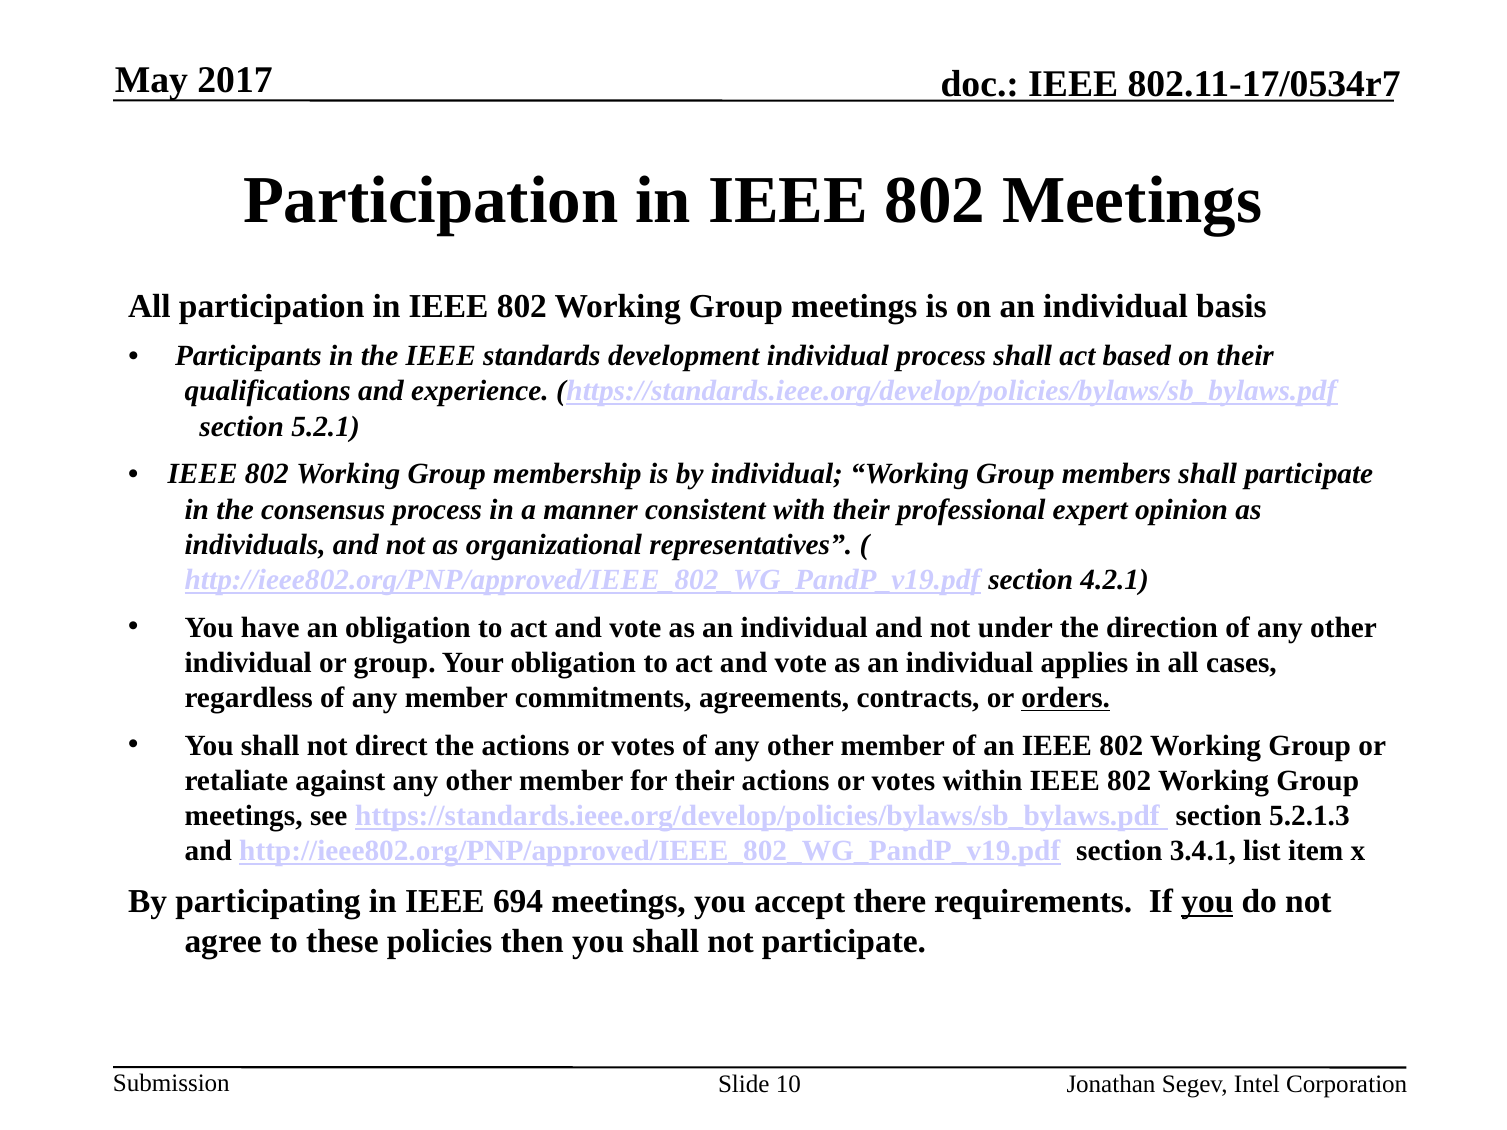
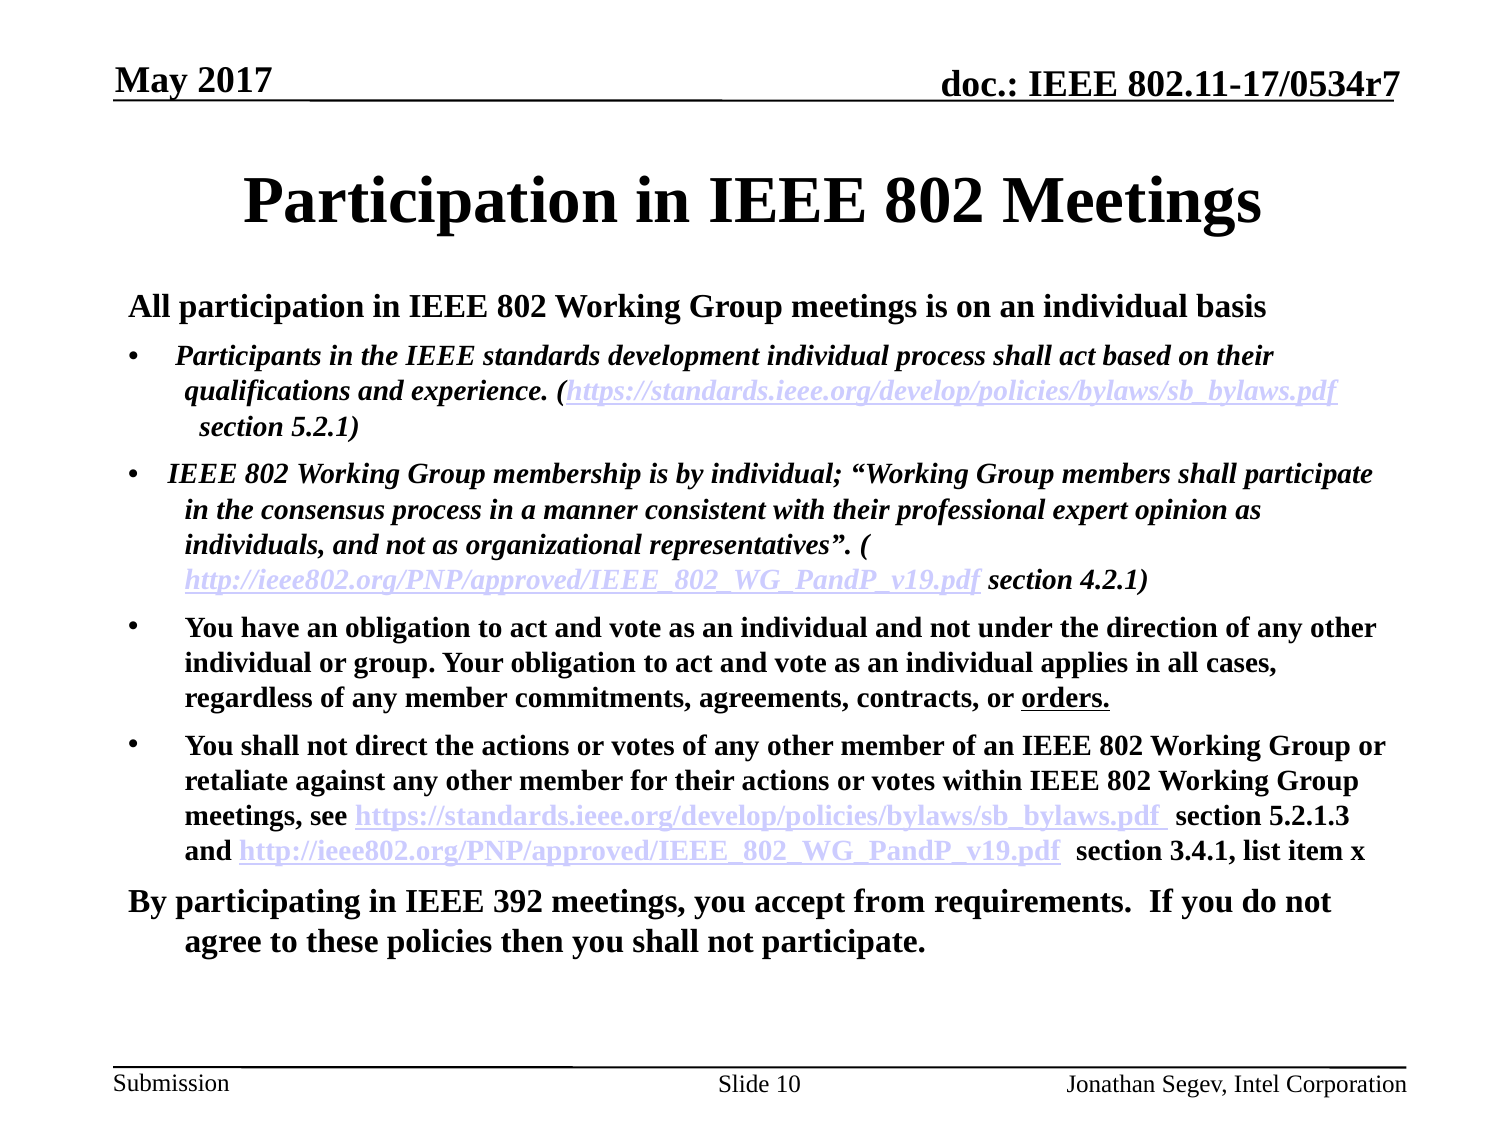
694: 694 -> 392 (518, 902)
there: there -> from (889, 902)
you underline: present -> none (1207, 902)
